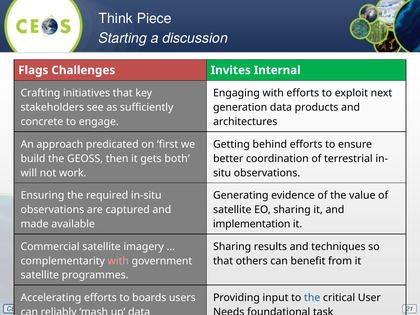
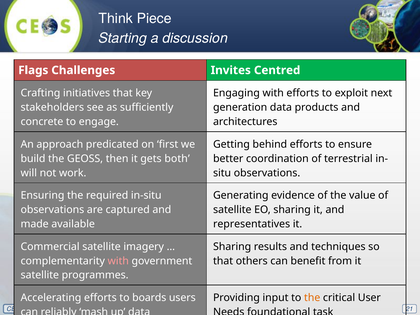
Internal: Internal -> Centred (277, 70)
implementation: implementation -> representatives (252, 224)
the colour: blue -> orange (312, 298)
